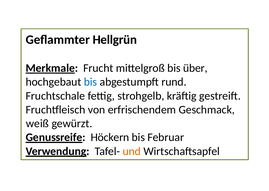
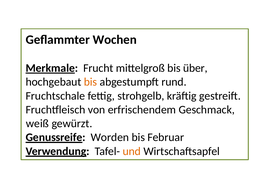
Hellgrün: Hellgrün -> Wochen (115, 40)
bis colour: blue -> orange (90, 82)
Höckern: Höckern -> Worden (110, 137)
